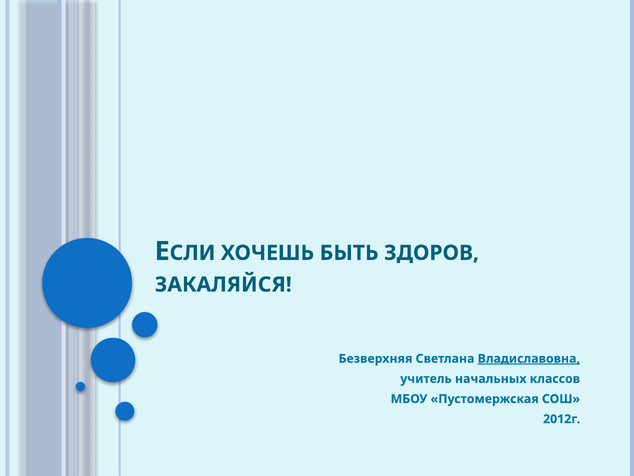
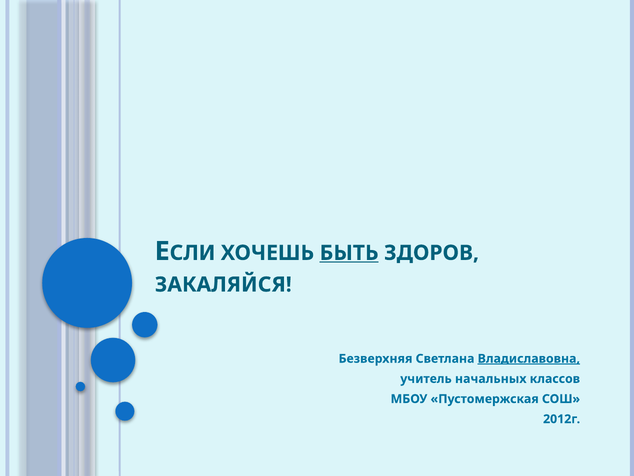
БЫТЬ underline: none -> present (349, 253)
